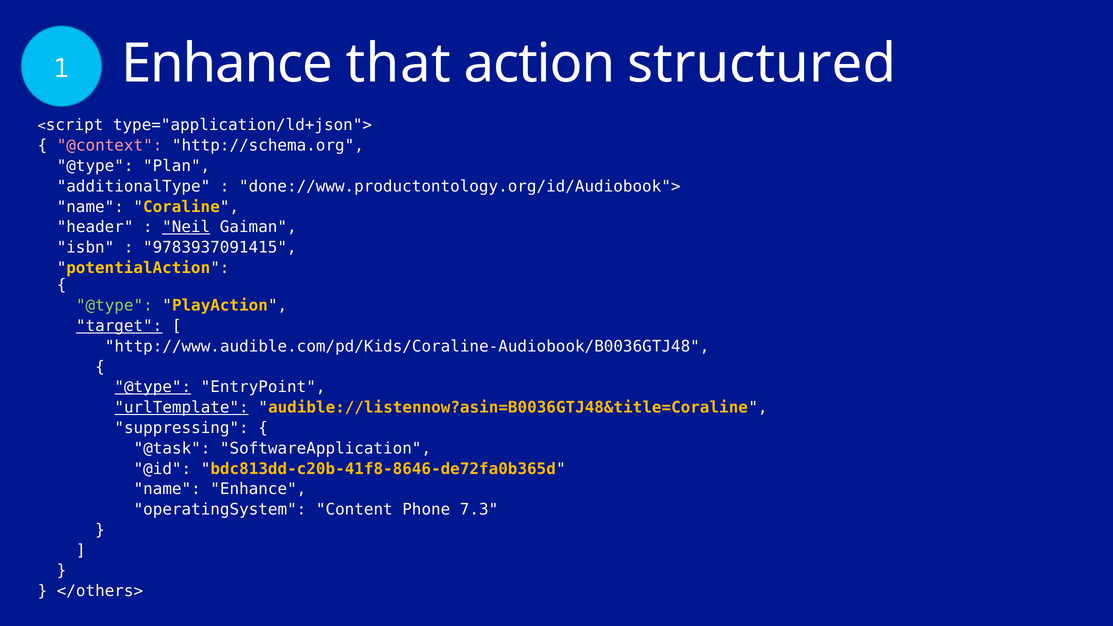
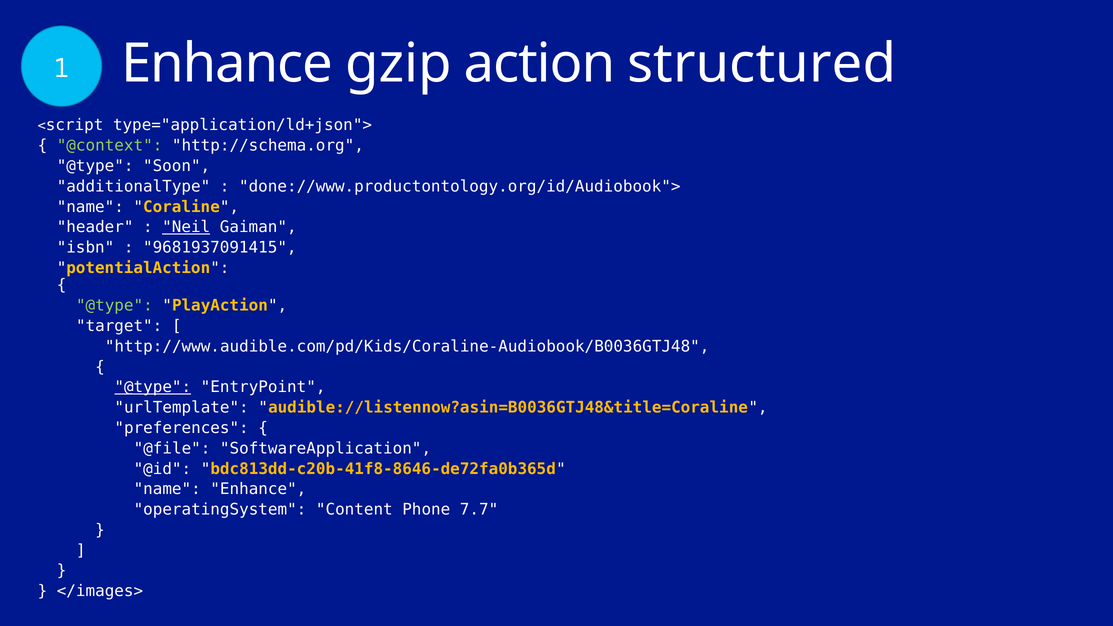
that: that -> gzip (399, 64)
@context colour: pink -> light green (110, 146)
Plan: Plan -> Soon (177, 166)
9783937091415: 9783937091415 -> 9681937091415 (220, 248)
target underline: present -> none (119, 326)
urlTemplate underline: present -> none (182, 408)
suppressing: suppressing -> preferences (182, 428)
@task: @task -> @file (172, 448)
7.3: 7.3 -> 7.7 (479, 510)
</others>: </others> -> </images> (100, 591)
